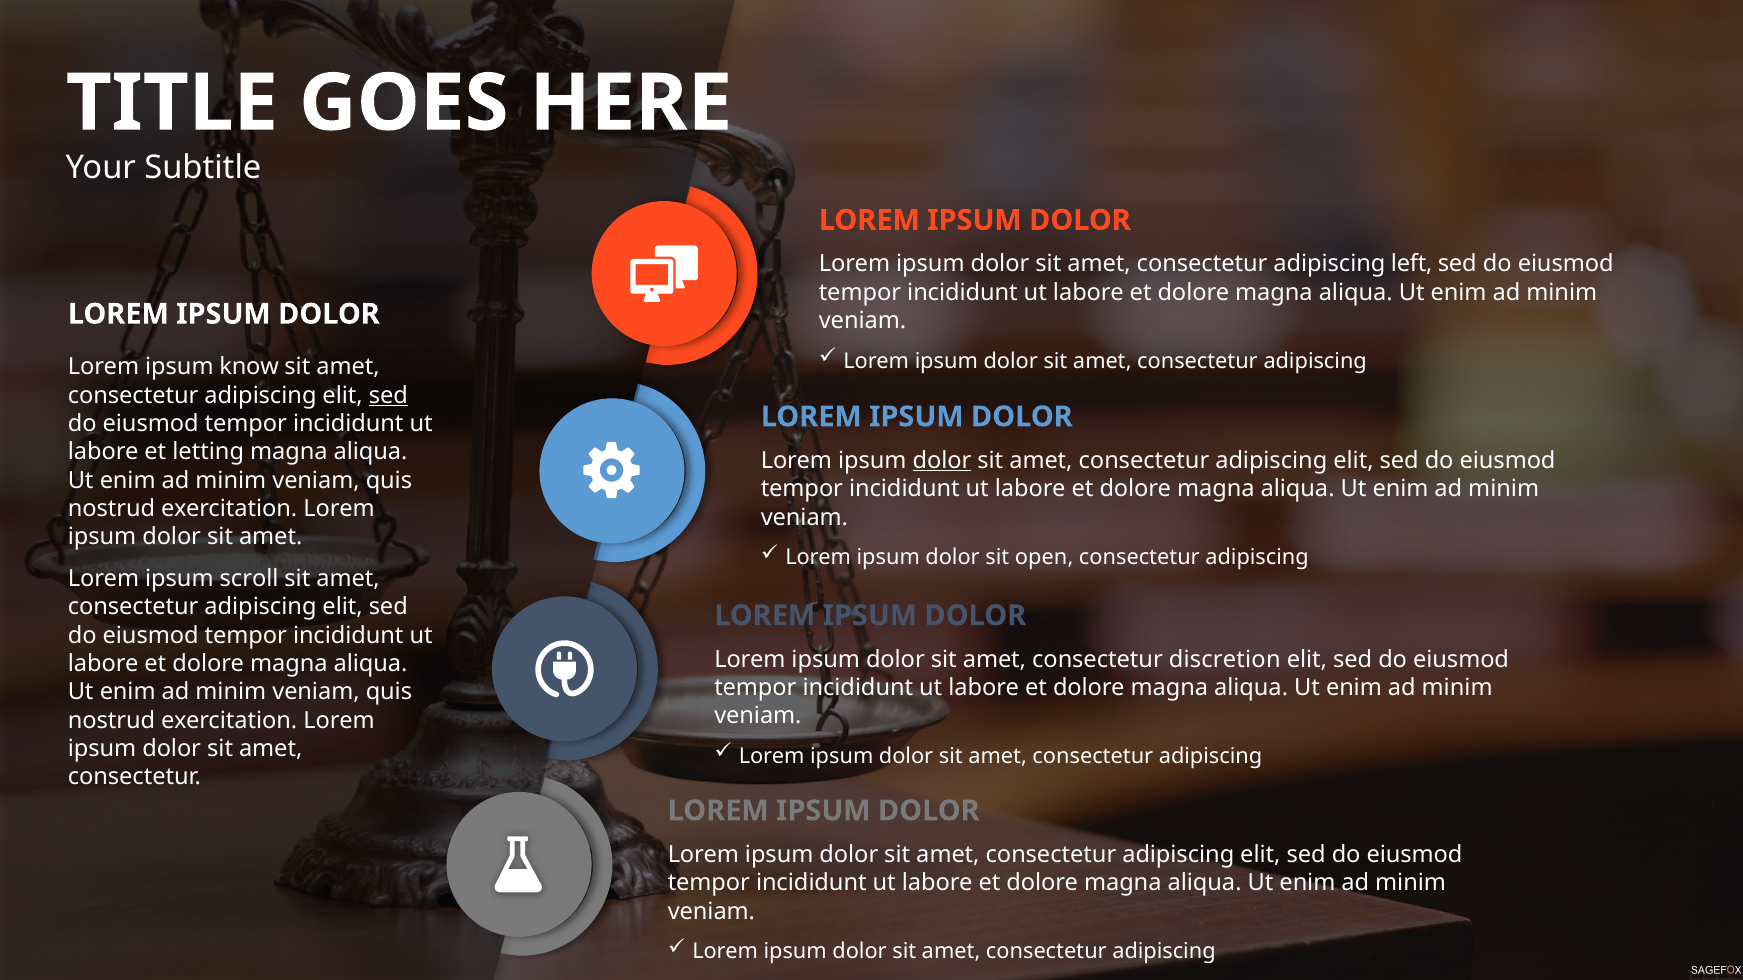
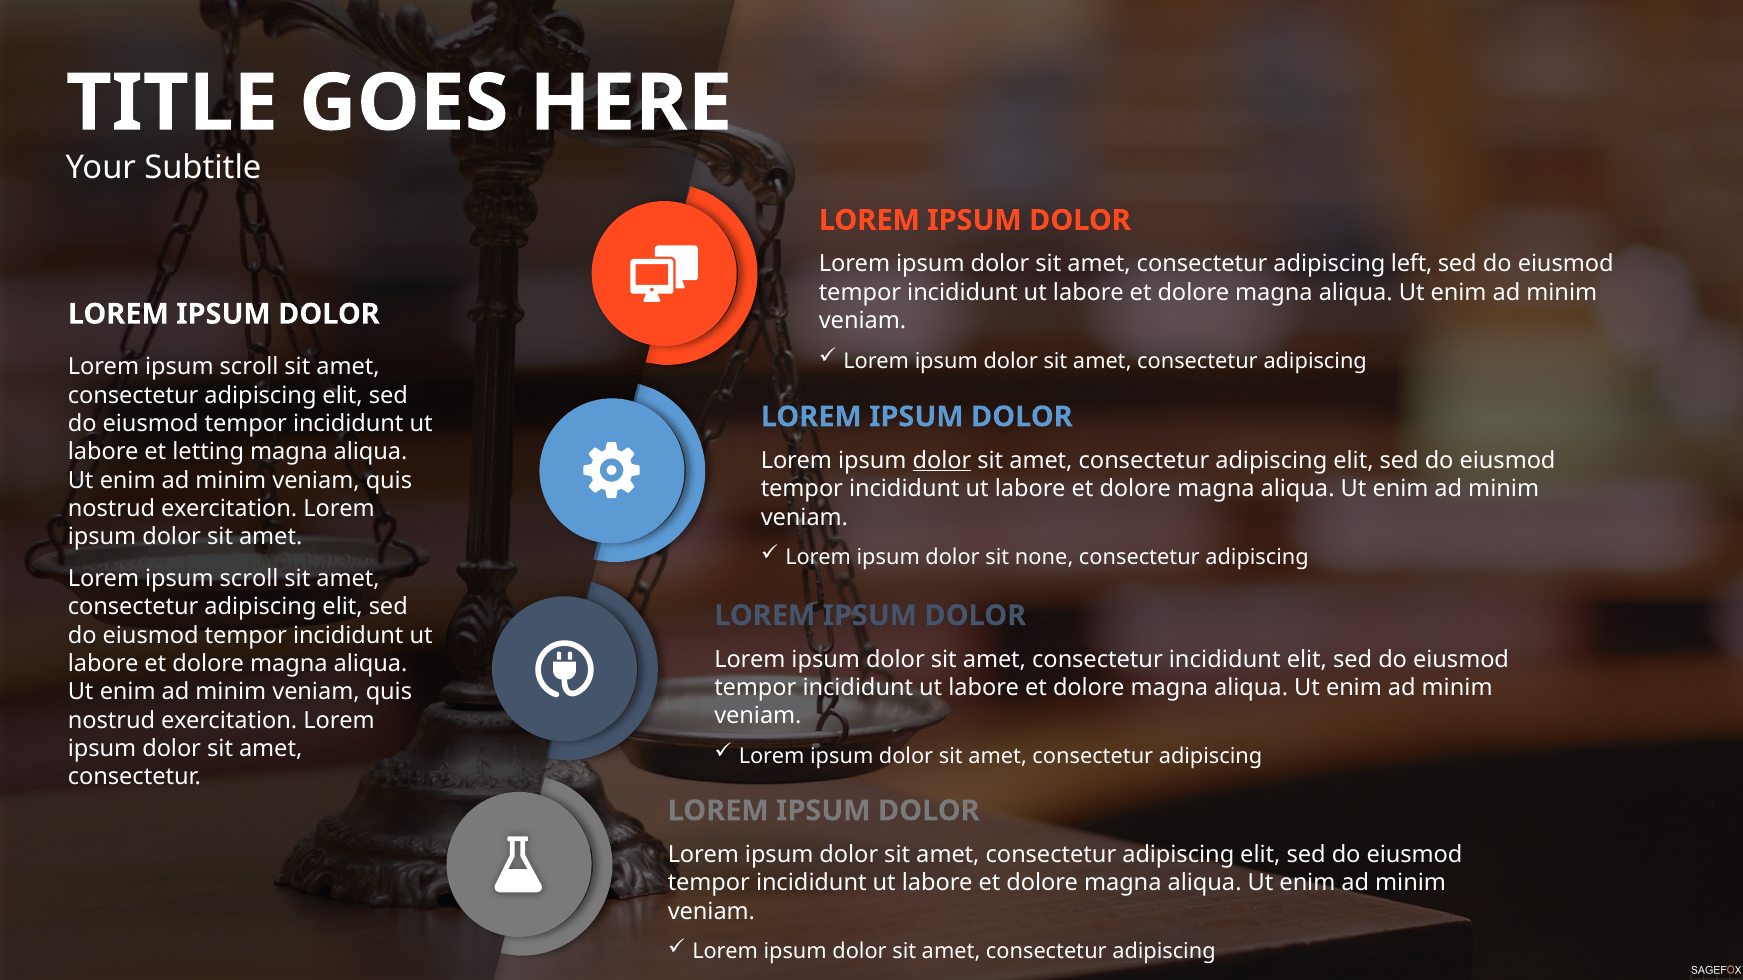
know: know -> scroll (249, 367)
sed underline: present -> none (388, 396)
open: open -> none (1044, 558)
consectetur discretion: discretion -> incididunt (1225, 660)
